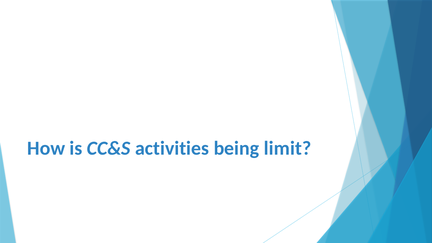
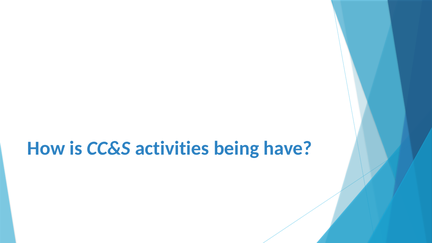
limit: limit -> have (288, 148)
